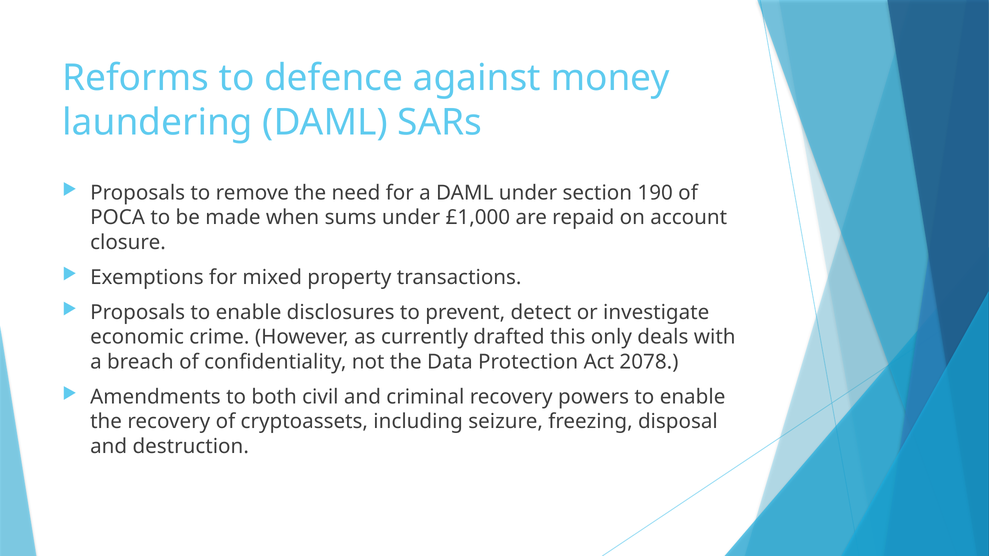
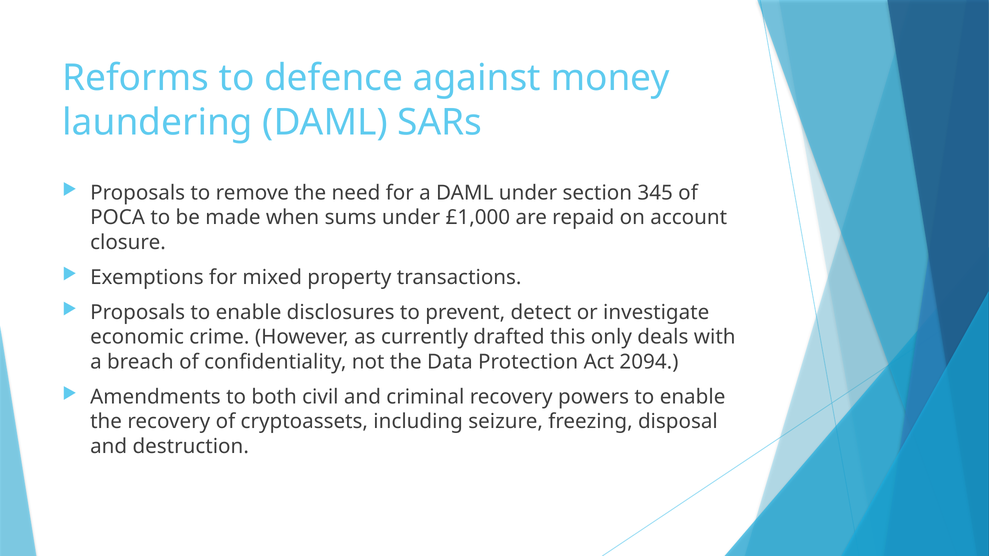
190: 190 -> 345 (655, 193)
2078: 2078 -> 2094 (649, 362)
